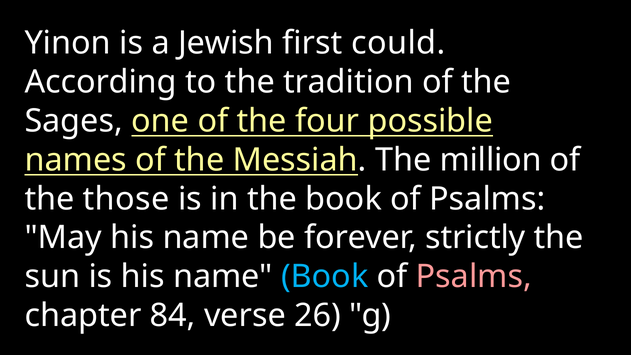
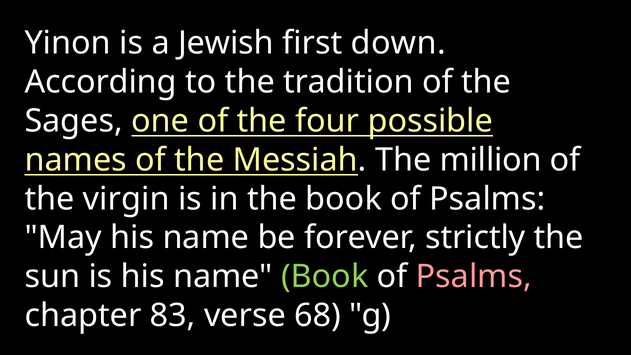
could: could -> down (398, 43)
those: those -> virgin (126, 199)
Book colour: light blue -> light green (325, 277)
84: 84 -> 83 (173, 316)
26: 26 -> 68 (318, 316)
